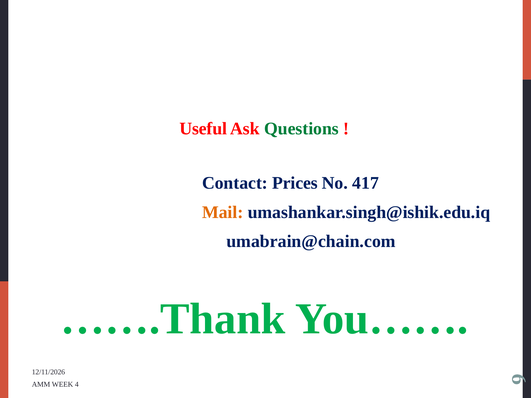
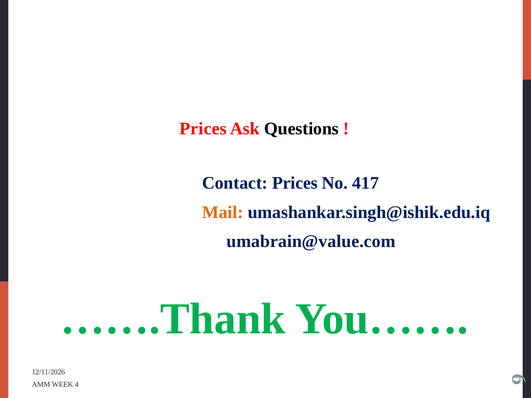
Useful: Useful -> Prices (203, 129)
Questions colour: green -> black (301, 129)
umabrain@chain.com: umabrain@chain.com -> umabrain@value.com (311, 242)
